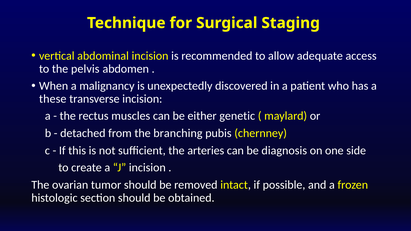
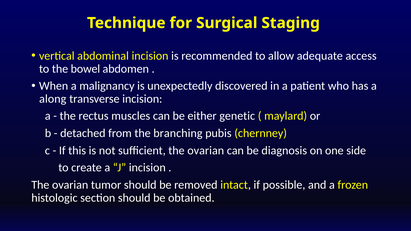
pelvis: pelvis -> bowel (85, 69)
these: these -> along (53, 99)
sufficient the arteries: arteries -> ovarian (206, 151)
